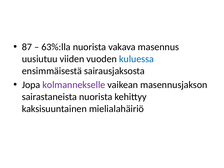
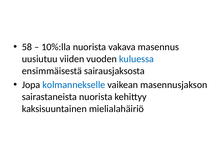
87: 87 -> 58 (27, 47)
63%:lla: 63%:lla -> 10%:lla (56, 47)
kolmannekselle colour: purple -> blue (74, 85)
